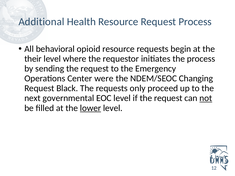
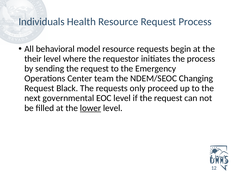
Additional: Additional -> Individuals (42, 22)
opioid: opioid -> model (89, 49)
were: were -> team (104, 79)
not underline: present -> none (206, 98)
